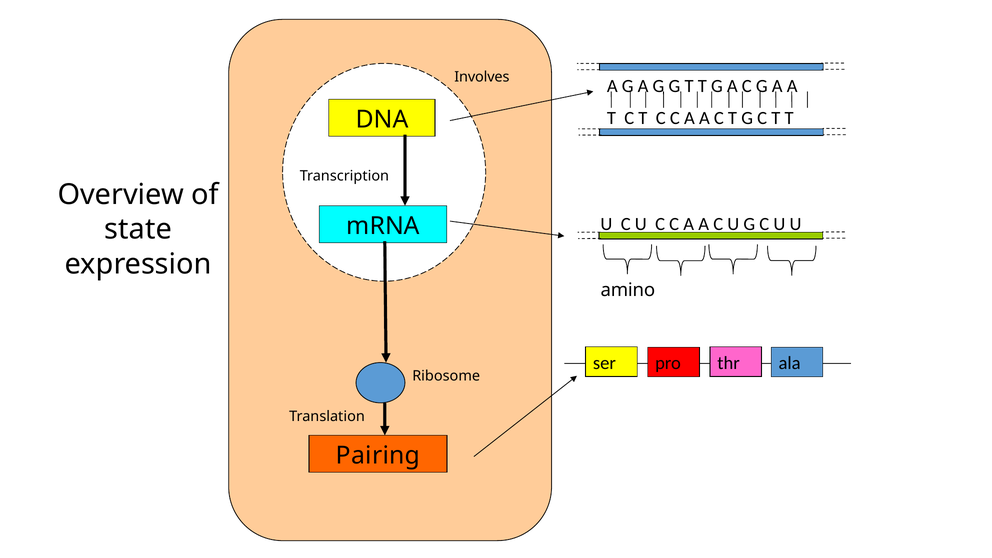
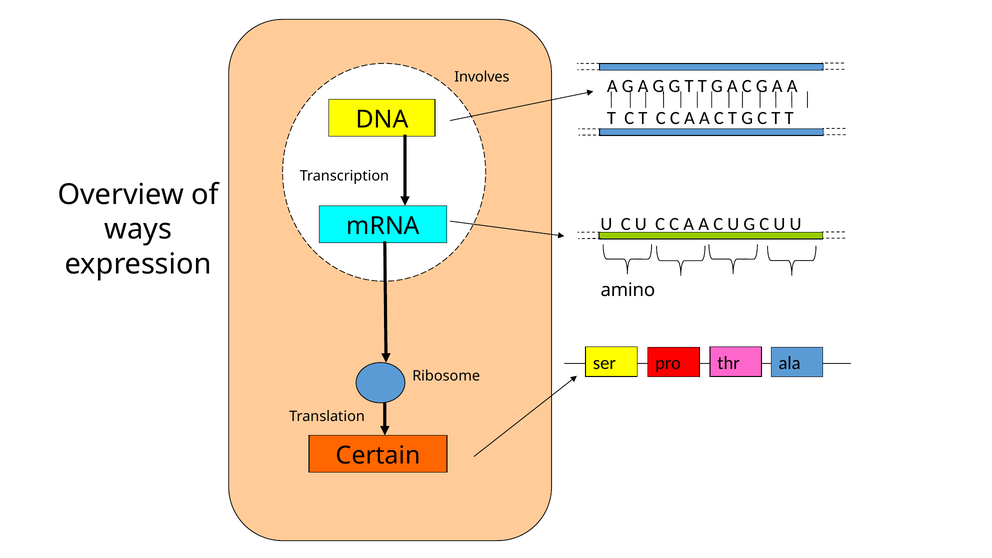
state: state -> ways (138, 229)
Pairing: Pairing -> Certain (378, 456)
